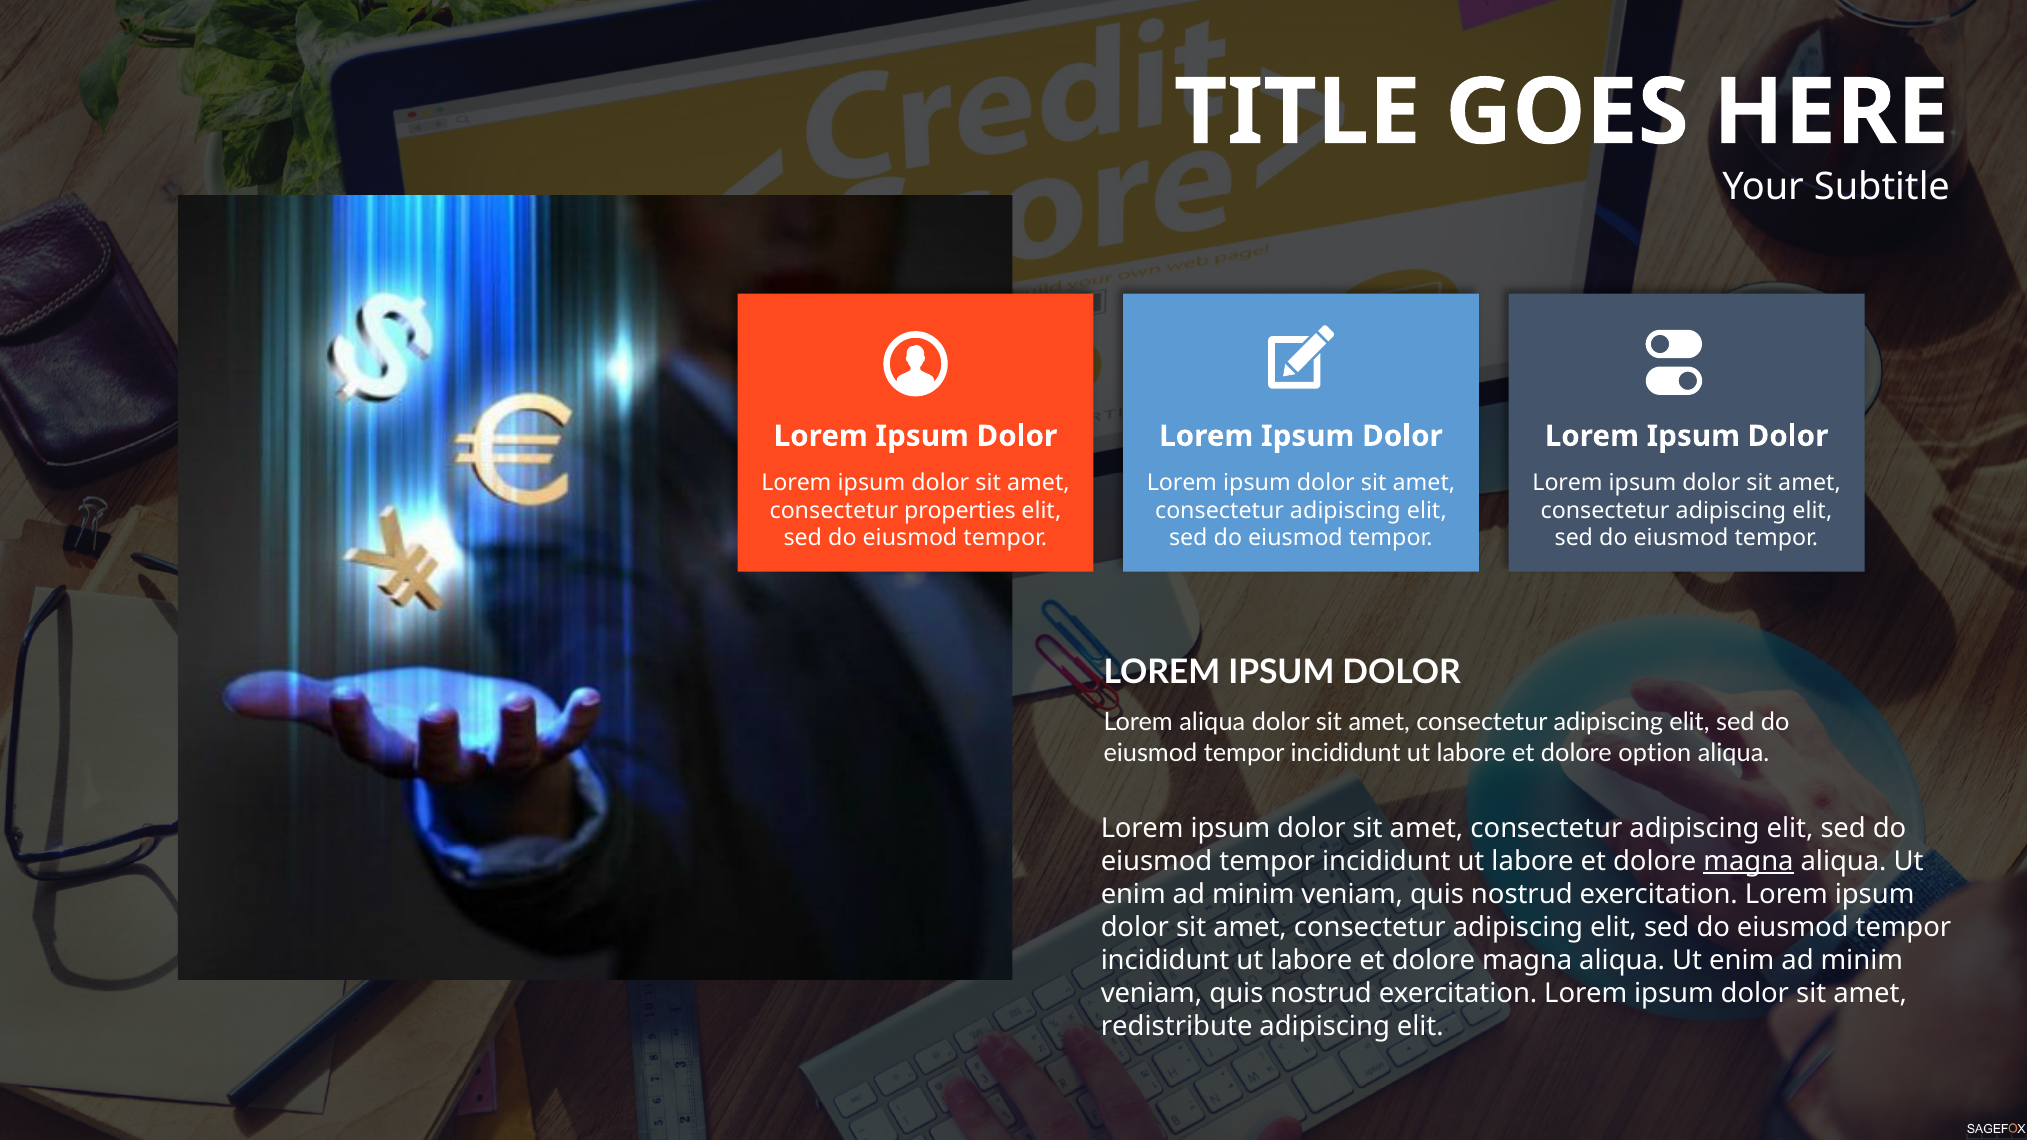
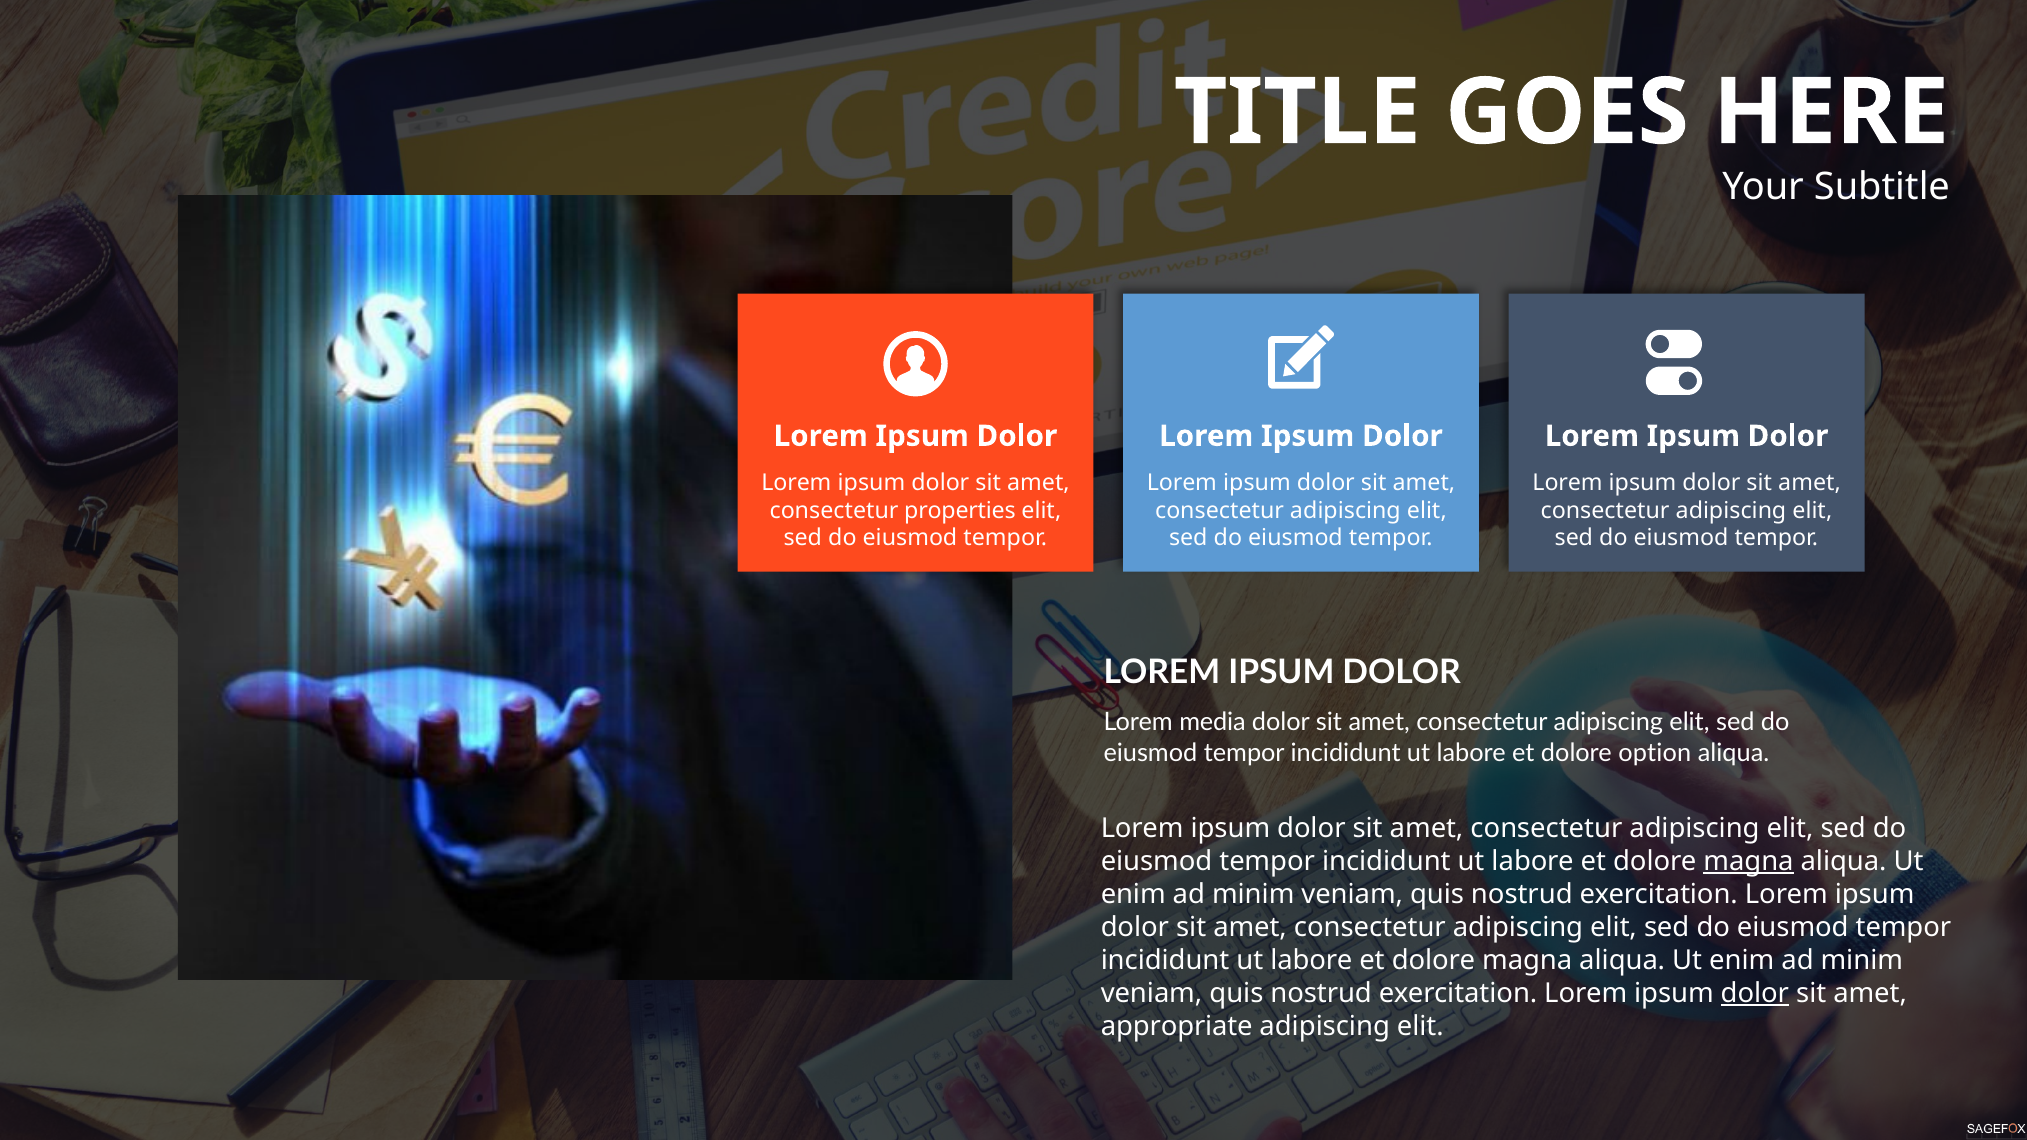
Lorem aliqua: aliqua -> media (1212, 723)
dolor underline: none -> present (1755, 994)
redistribute: redistribute -> appropriate (1177, 1026)
